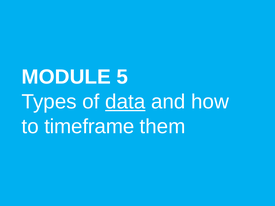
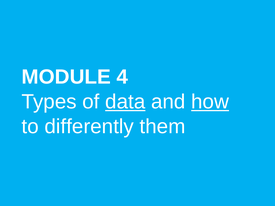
5: 5 -> 4 (122, 77)
how underline: none -> present (210, 102)
timeframe: timeframe -> differently (89, 127)
